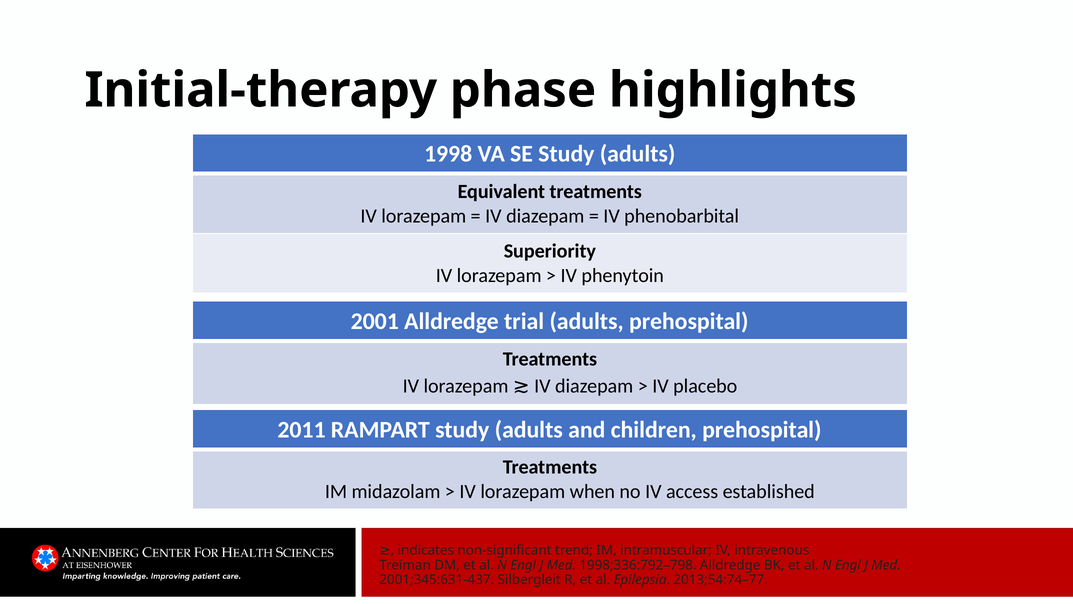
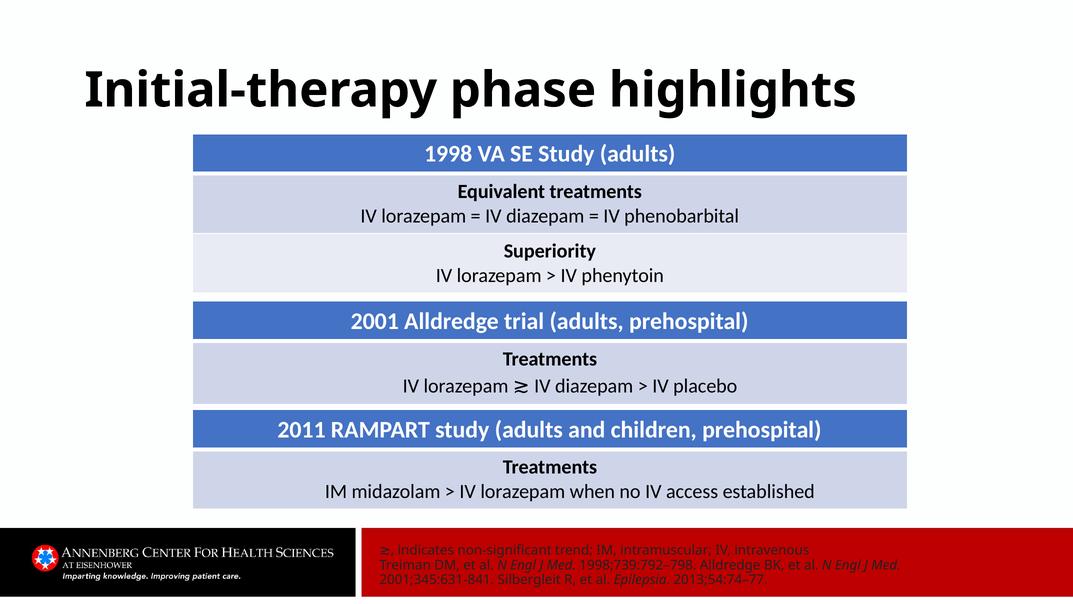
1998;336:792–798: 1998;336:792–798 -> 1998;739:792–798 (638, 565)
2001;345:631-437: 2001;345:631-437 -> 2001;345:631-841 (437, 579)
